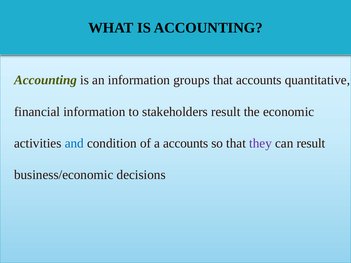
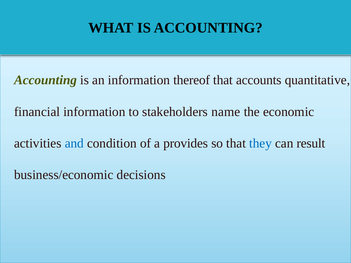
groups: groups -> thereof (192, 80)
stakeholders result: result -> name (226, 112)
a accounts: accounts -> provides (186, 143)
they colour: purple -> blue (261, 143)
